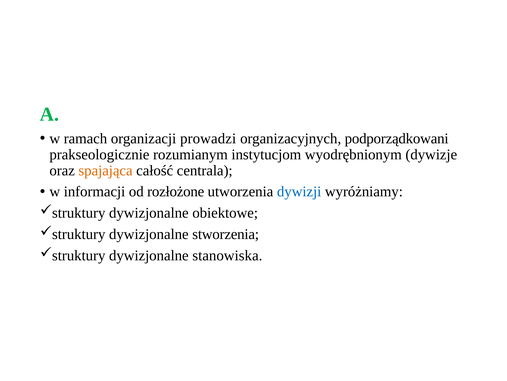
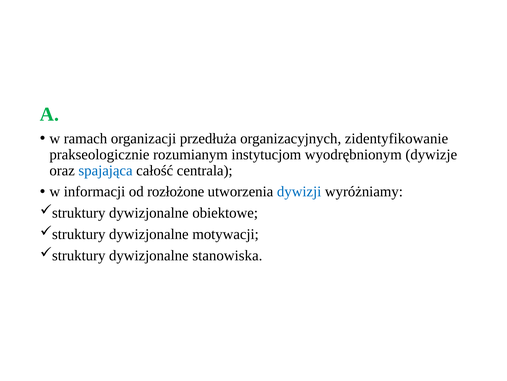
prowadzi: prowadzi -> przedłuża (208, 138)
podporządkowani: podporządkowani -> zidentyfikowanie (396, 138)
spajająca colour: orange -> blue (106, 170)
stworzenia: stworzenia -> motywacji (226, 234)
